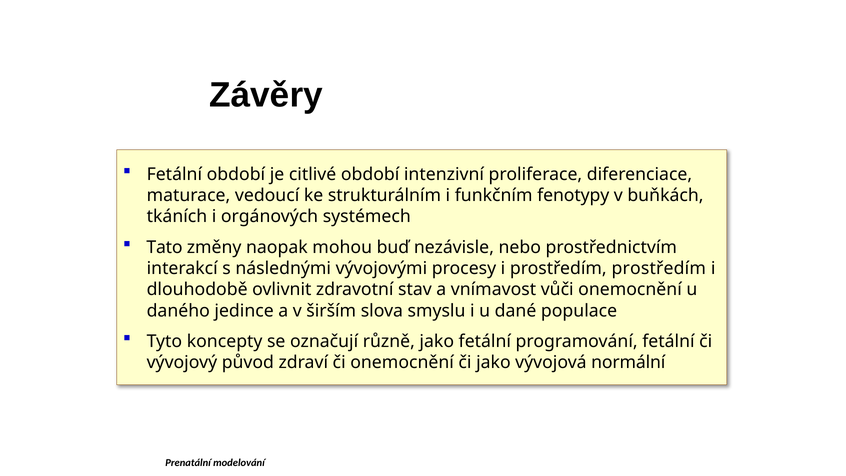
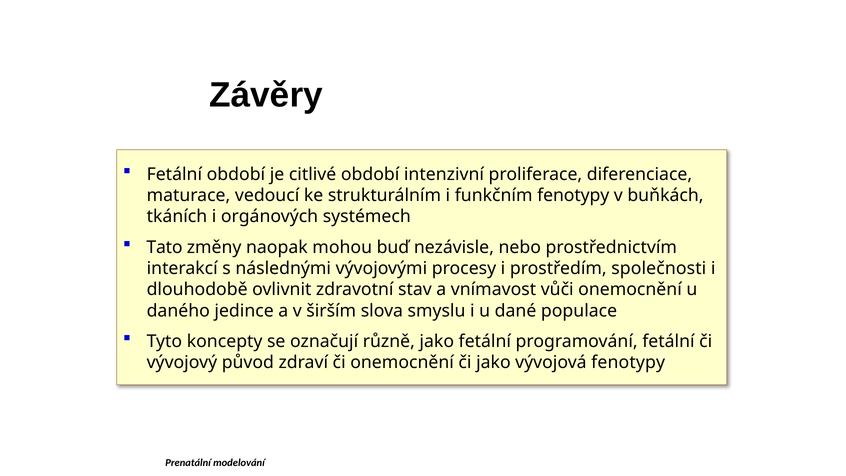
prostředím prostředím: prostředím -> společnosti (659, 268)
vývojová normální: normální -> fenotypy (628, 363)
